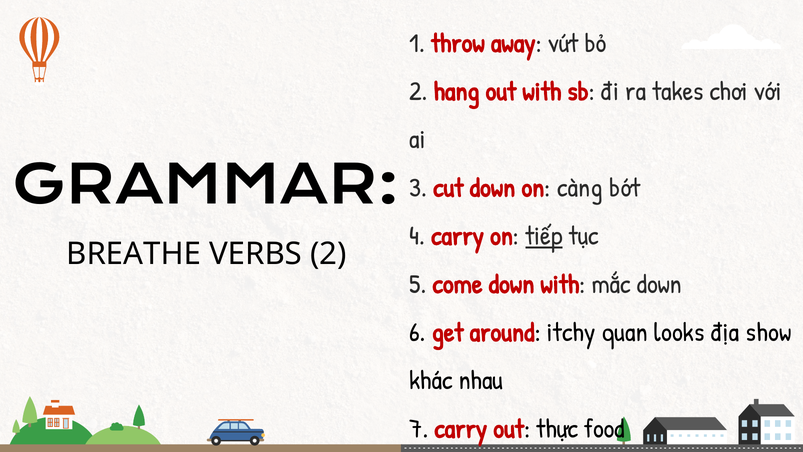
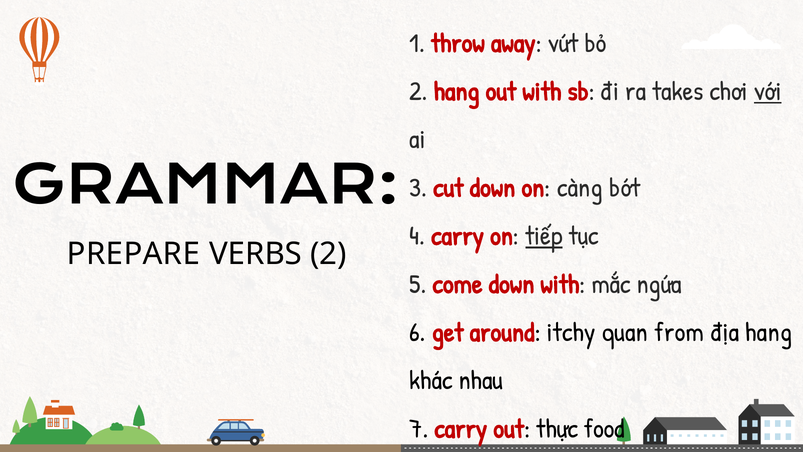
với underline: none -> present (768, 91)
BREATHE: BREATHE -> PREPARE (133, 254)
mắc down: down -> ngứa (659, 284)
looks: looks -> from (679, 332)
địa show: show -> hang (769, 332)
